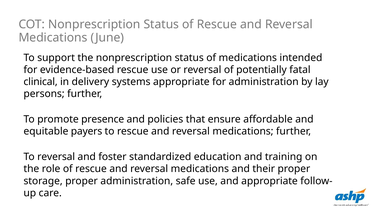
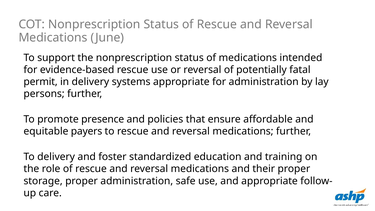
clinical: clinical -> permit (41, 82)
To reversal: reversal -> delivery (56, 157)
